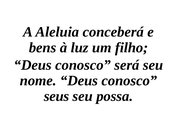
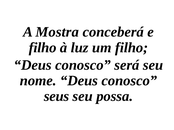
Aleluia: Aleluia -> Mostra (57, 32)
bens: bens -> filho (43, 48)
